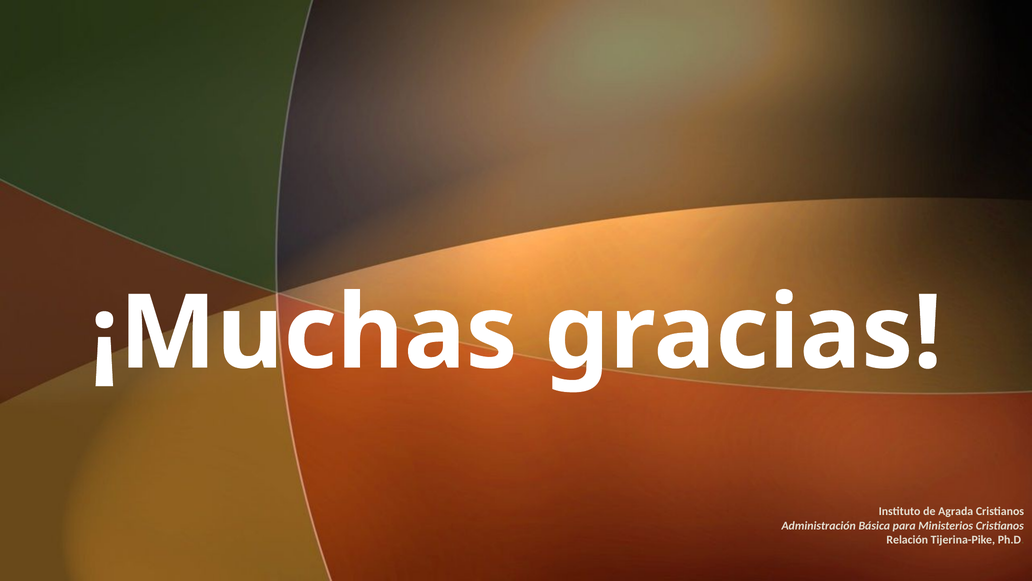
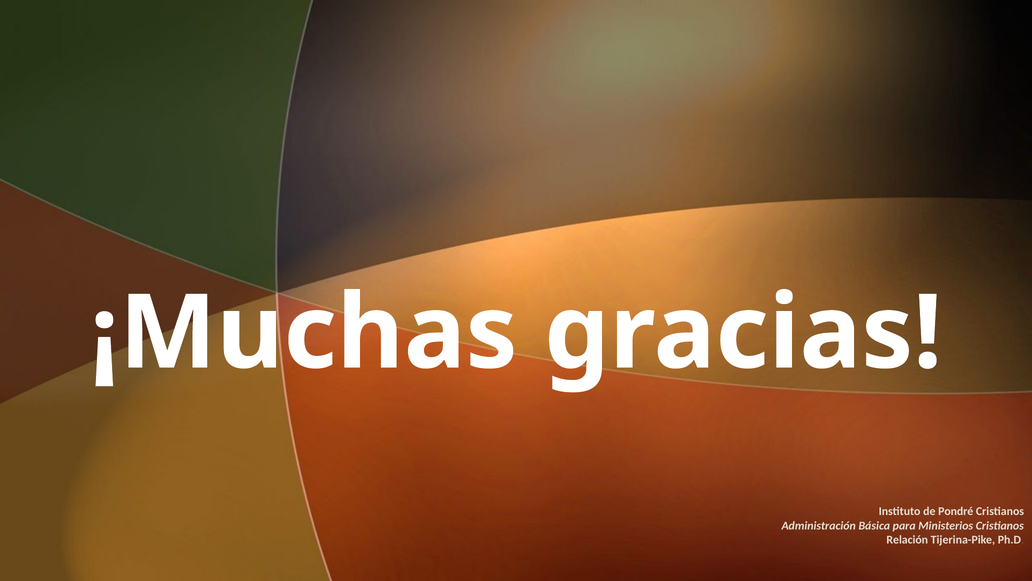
Agrada: Agrada -> Pondré (956, 511)
